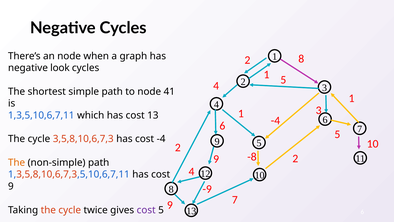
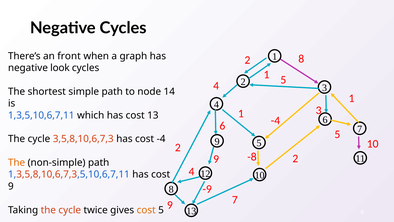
an node: node -> front (69, 56)
41: 41 -> 14 (169, 91)
cost colour: purple -> orange (146, 210)
